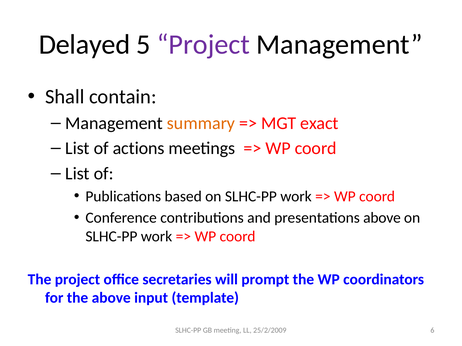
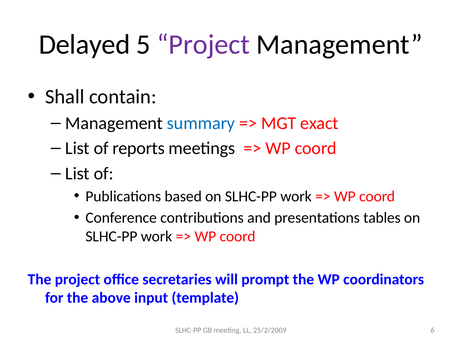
summary colour: orange -> blue (201, 123)
actions: actions -> reports (139, 149)
presentations above: above -> tables (382, 218)
